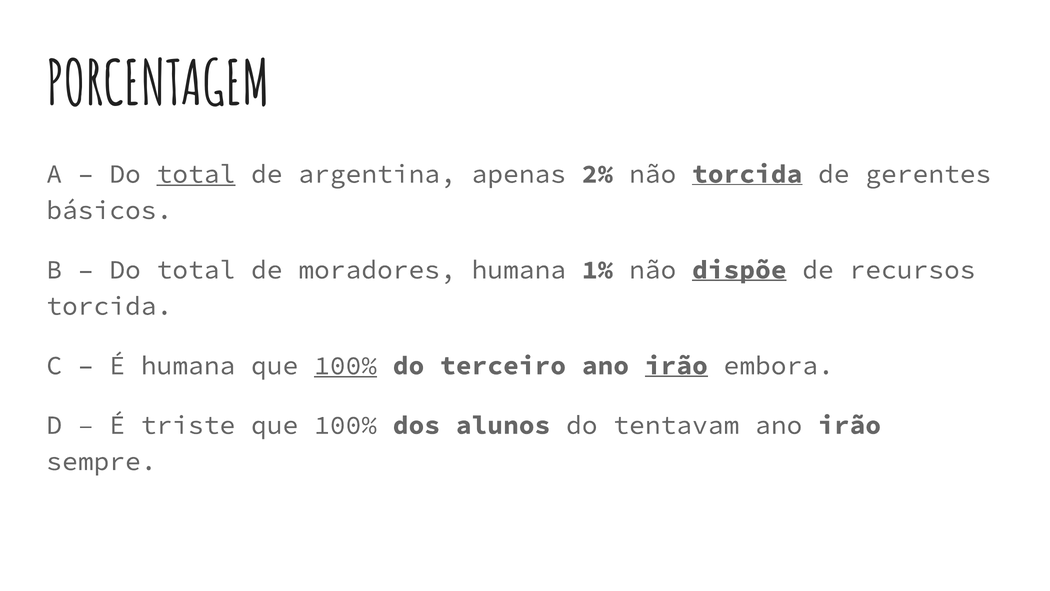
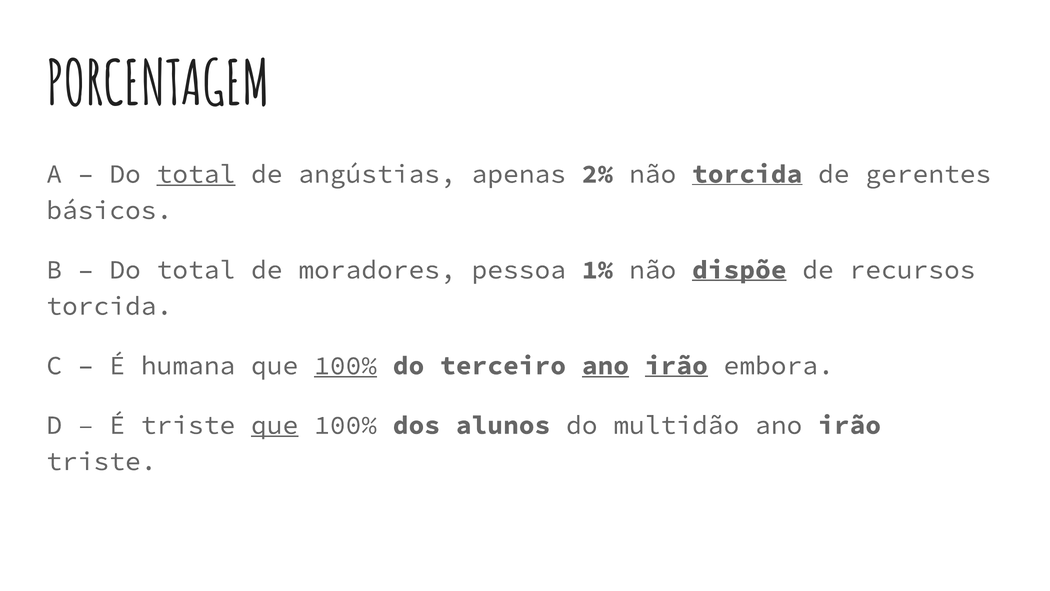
argentina: argentina -> angústias (377, 174)
moradores humana: humana -> pessoa (519, 270)
ano underline: none -> present (605, 365)
que underline: none -> present (275, 425)
tentavam: tentavam -> multidão (676, 425)
sempre: sempre -> triste (101, 461)
